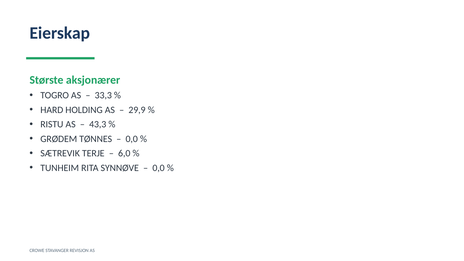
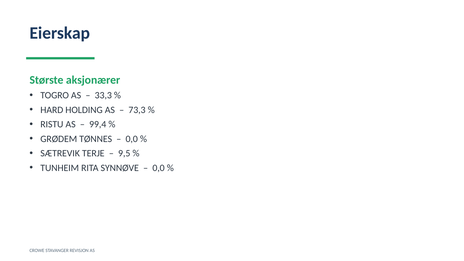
29,9: 29,9 -> 73,3 (137, 110)
43,3: 43,3 -> 99,4 (98, 124)
6,0: 6,0 -> 9,5 (124, 153)
